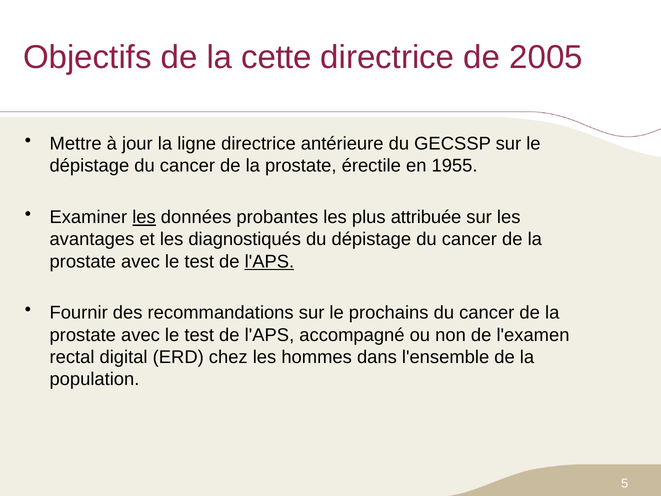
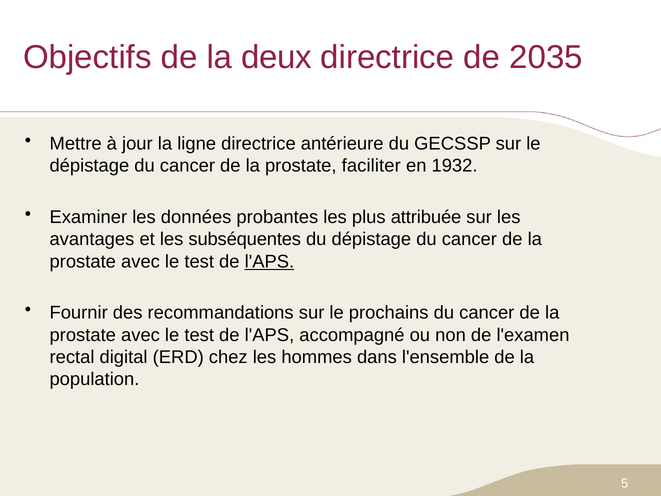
cette: cette -> deux (277, 57)
2005: 2005 -> 2035 (546, 57)
érectile: érectile -> faciliter (371, 166)
1955: 1955 -> 1932 (455, 166)
les underline: present -> none (144, 217)
diagnostiqués: diagnostiqués -> subséquentes (245, 239)
